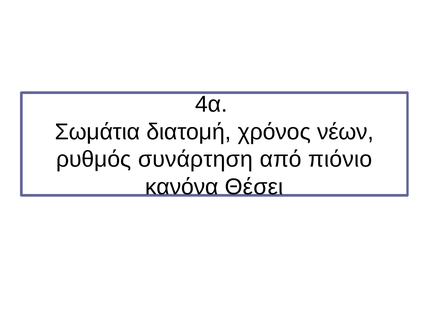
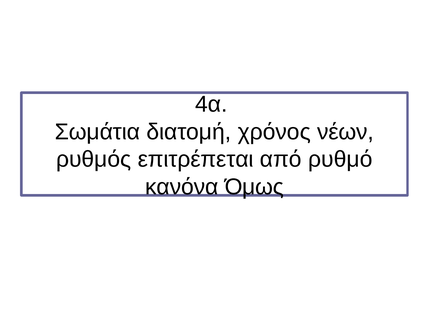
συνάρτηση: συνάρτηση -> επιτρέπεται (196, 159)
πιόνιο: πιόνιο -> ρυθμό (340, 159)
Θέσει: Θέσει -> Όμως (254, 187)
